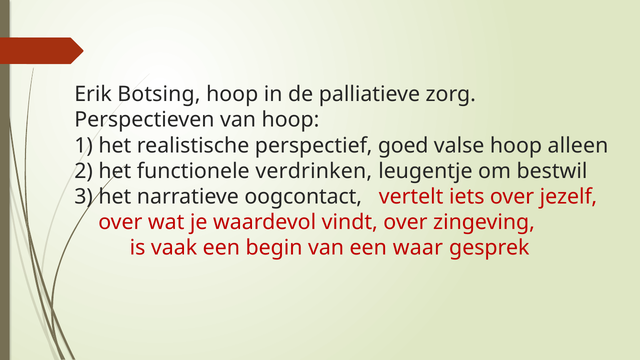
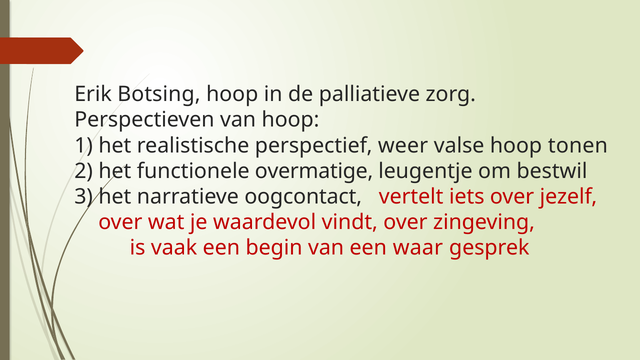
goed: goed -> weer (403, 145)
alleen: alleen -> tonen (578, 145)
verdrinken: verdrinken -> overmatige (314, 171)
